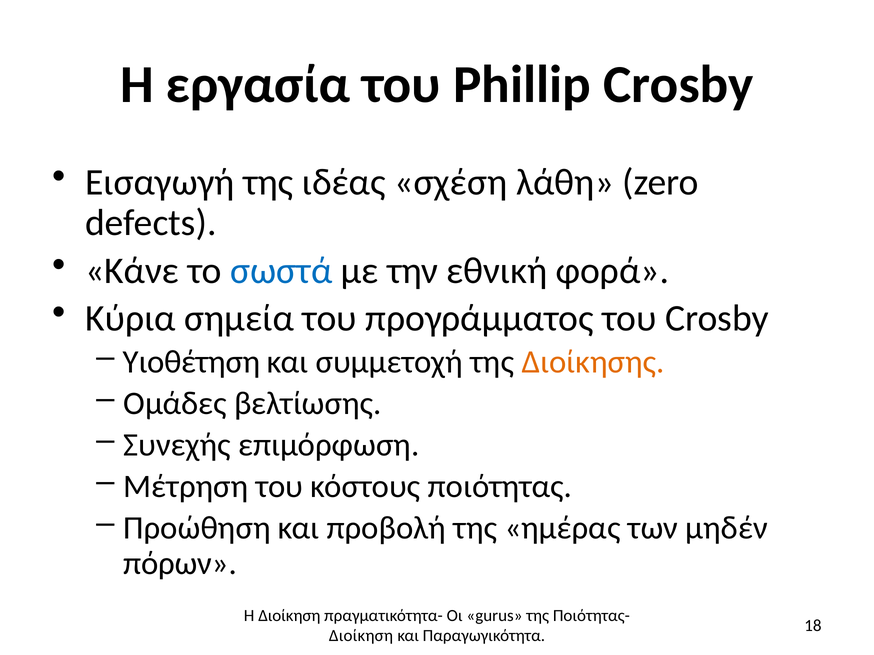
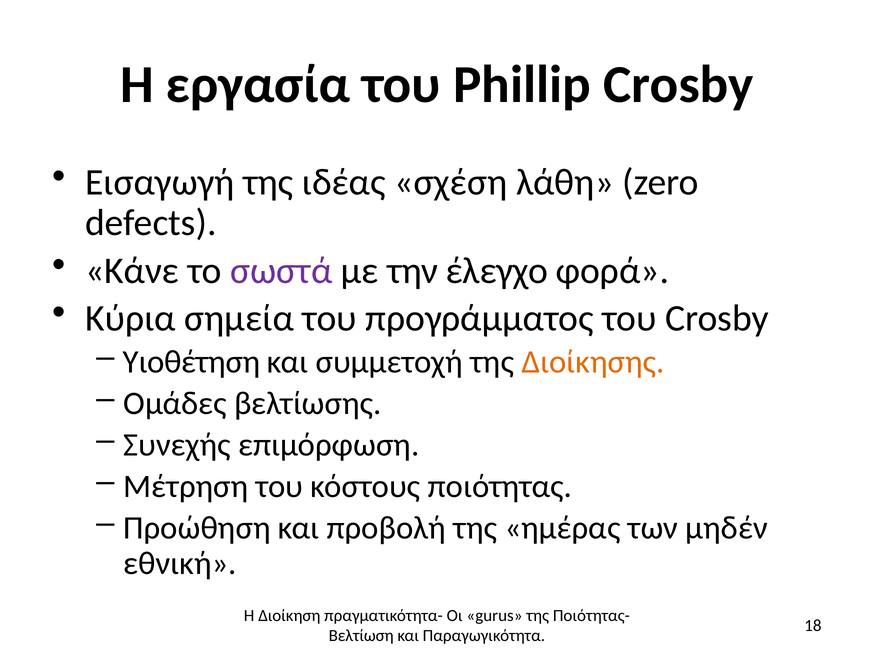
σωστά colour: blue -> purple (281, 271)
εθνική: εθνική -> έλεγχο (497, 271)
πόρων: πόρων -> εθνική (180, 564)
Διοίκηση: Διοίκηση -> Βελτίωση (361, 636)
